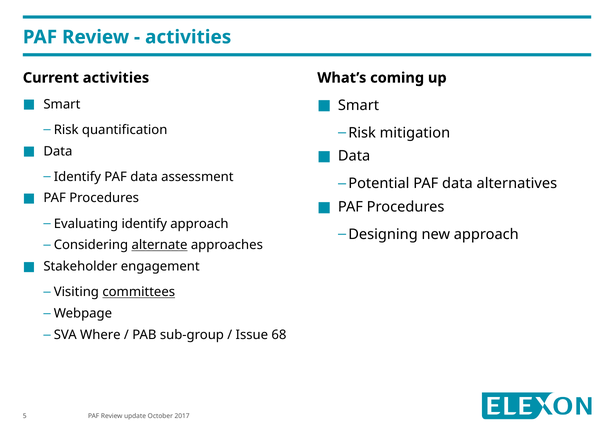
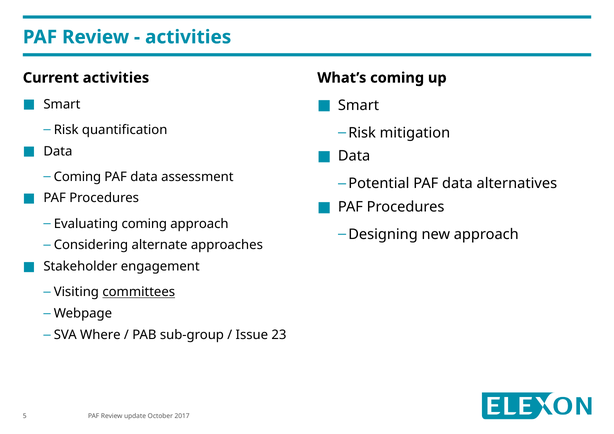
Identify: Identify -> Coming (77, 177)
Evaluating identify: identify -> coming (144, 224)
alternate underline: present -> none (160, 245)
68: 68 -> 23 (279, 335)
